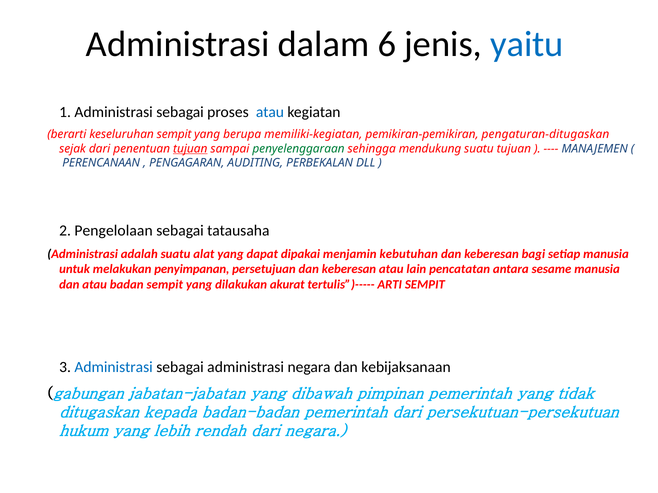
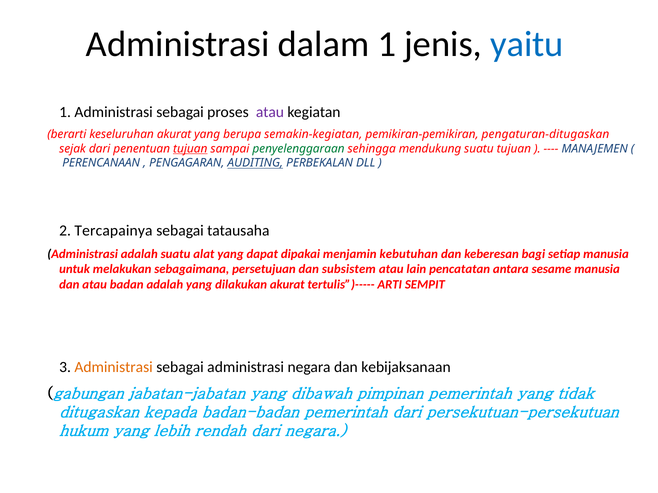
dalam 6: 6 -> 1 (387, 44)
atau colour: blue -> purple (270, 112)
keseluruhan sempit: sempit -> akurat (174, 135)
memiliki-kegiatan: memiliki-kegiatan -> semakin-kegiatan (313, 135)
AUDITING underline: none -> present (255, 163)
Pengelolaan: Pengelolaan -> Tercapainya (114, 231)
penyimpanan: penyimpanan -> sebagaimana (192, 269)
persetujuan dan keberesan: keberesan -> subsistem (349, 269)
badan sempit: sempit -> adalah (165, 285)
Administrasi colour: blue -> orange (114, 367)
